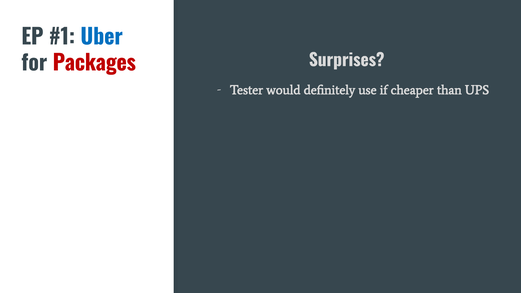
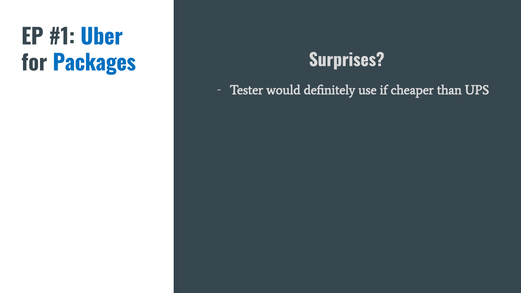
Packages colour: red -> blue (94, 63)
